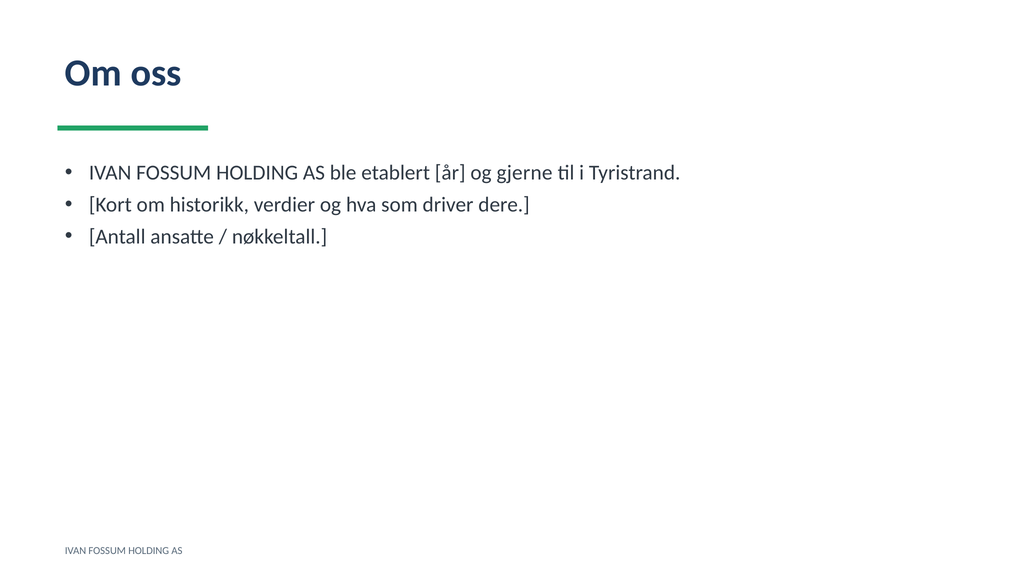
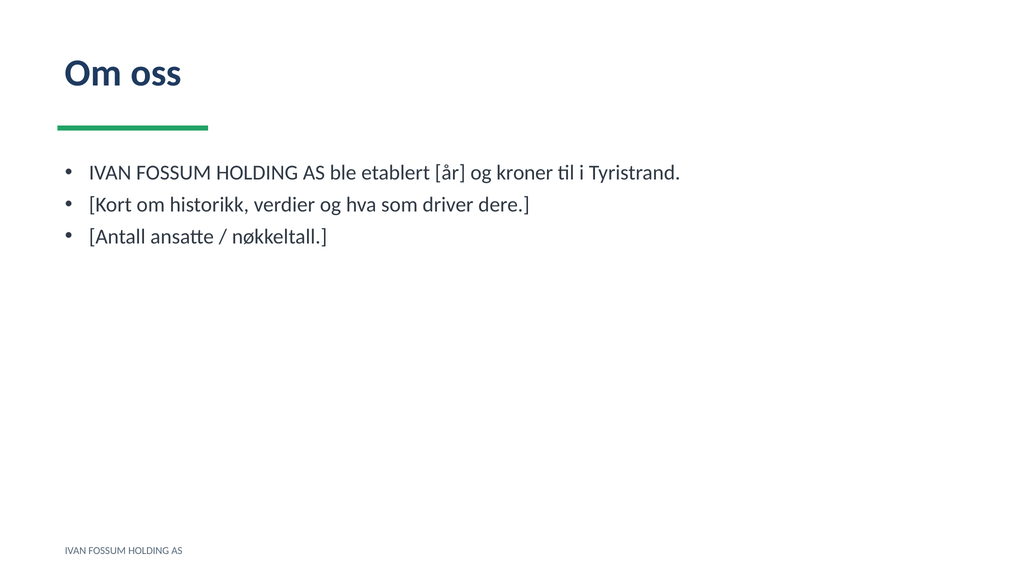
gjerne: gjerne -> kroner (525, 173)
